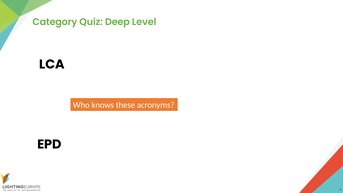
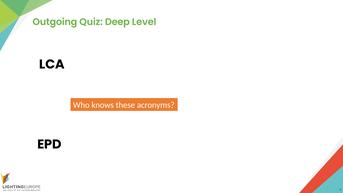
Category: Category -> Outgoing (55, 22)
